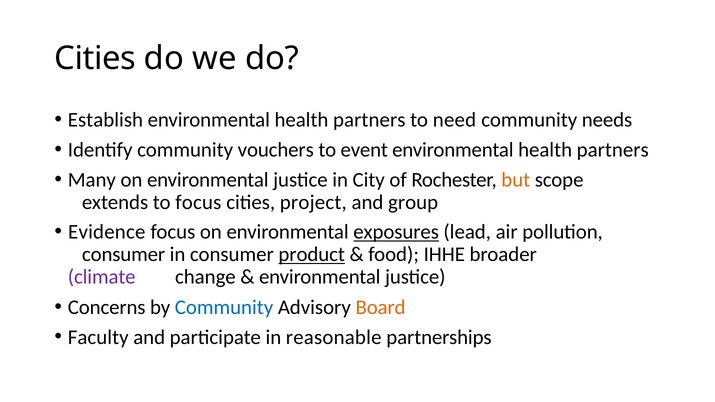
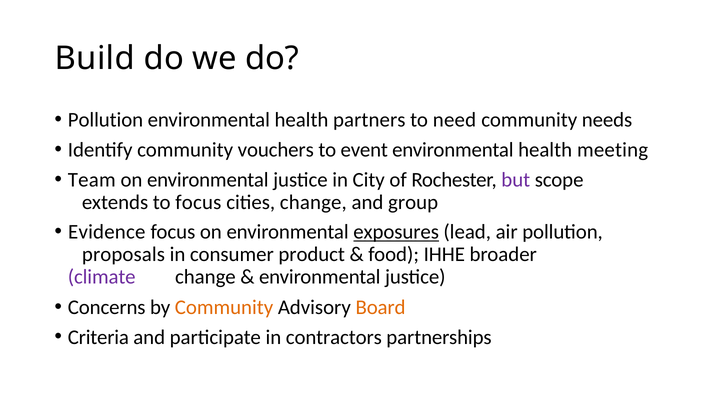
Cities: Cities -> Build (95, 58)
Establish: Establish -> Pollution (105, 120)
partners: partners -> meeting (613, 150)
Many: Many -> Team (92, 180)
but colour: orange -> purple (516, 180)
cities project: project -> change (313, 203)
consumer: consumer -> proposals (123, 255)
product underline: present -> none (312, 255)
Community colour: blue -> orange (224, 307)
Faculty: Faculty -> Criteria (98, 337)
reasonable: reasonable -> contractors (334, 337)
